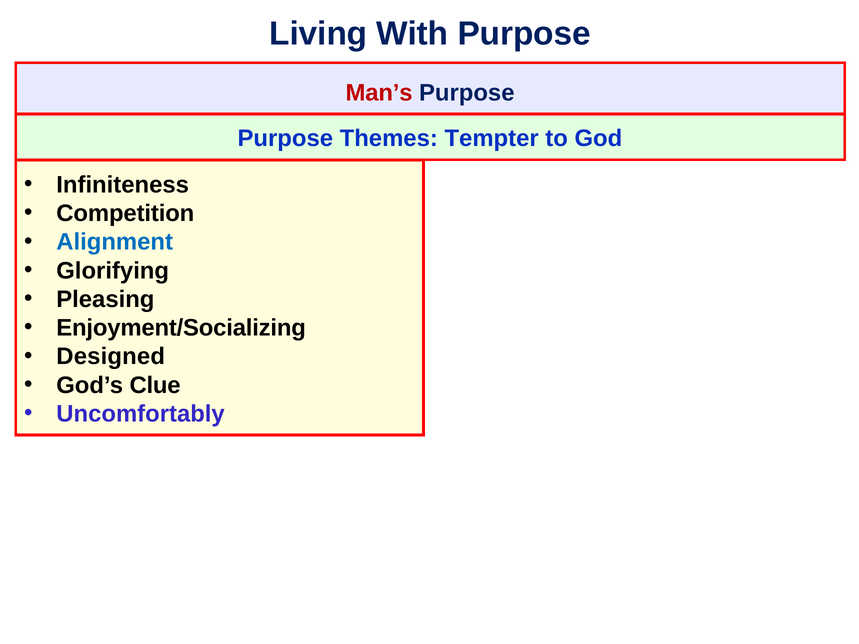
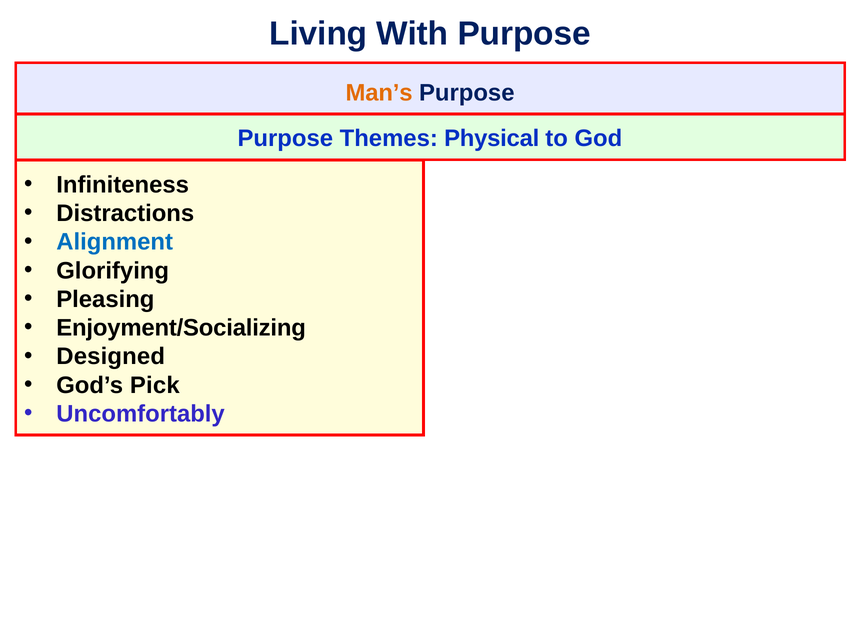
Man’s colour: red -> orange (379, 93)
Tempter: Tempter -> Physical (492, 139)
Competition: Competition -> Distractions (125, 213)
Clue: Clue -> Pick (155, 385)
